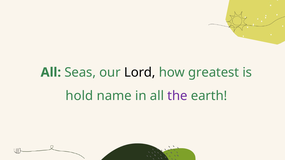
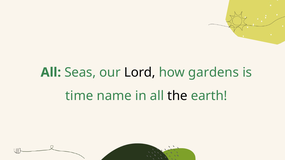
greatest: greatest -> gardens (214, 73)
hold: hold -> time (79, 96)
the colour: purple -> black (177, 96)
